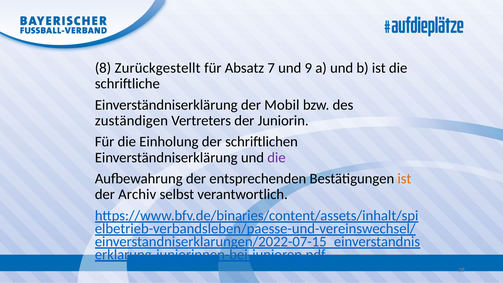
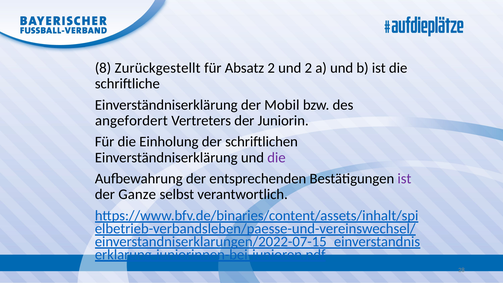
Absatz 7: 7 -> 2 (271, 68)
und 9: 9 -> 2 (308, 68)
zuständigen: zuständigen -> angefordert (131, 121)
ist colour: orange -> purple (404, 179)
Archiv: Archiv -> Ganze (137, 194)
